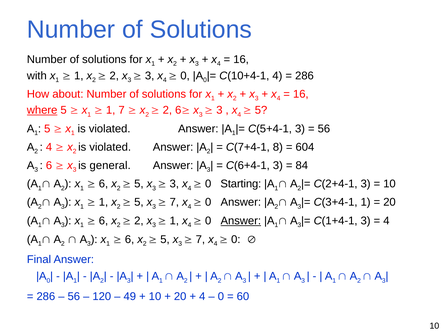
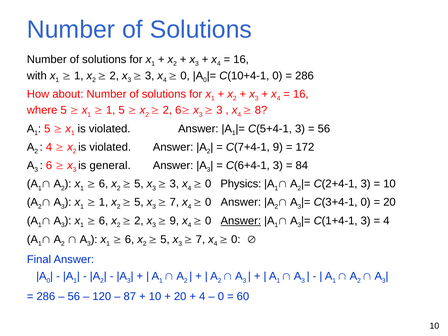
C(10+4-1 4: 4 -> 0 (277, 76)
where underline: present -> none (42, 110)
1 7: 7 -> 5 (122, 110)
5: 5 -> 8 (261, 110)
C(7+4-1 8: 8 -> 9 (278, 147)
604: 604 -> 172 (305, 147)
Starting: Starting -> Physics (241, 184)
C(3+4-1 1: 1 -> 0 (366, 202)
1: 1 -> 9 (174, 221)
49: 49 -> 87 (130, 296)
